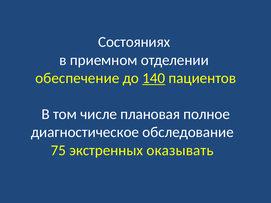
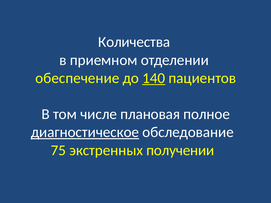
Состояниях: Состояниях -> Количества (134, 42)
диагностическое underline: none -> present (85, 132)
оказывать: оказывать -> получении (180, 150)
